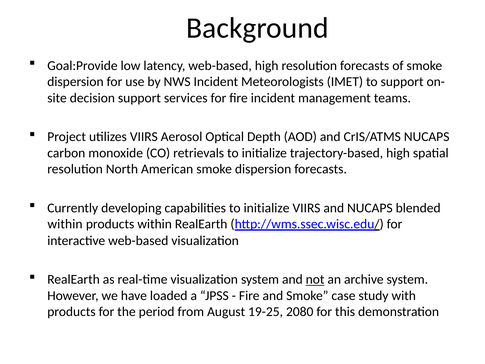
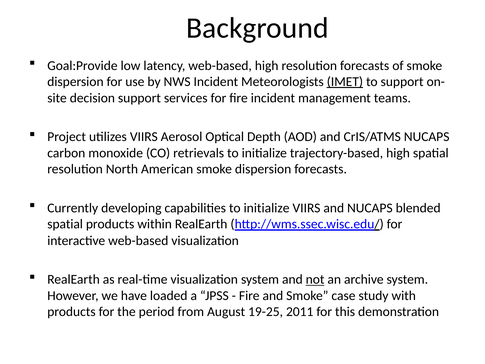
IMET underline: none -> present (345, 82)
within: within -> spatial (65, 224)
2080: 2080 -> 2011 (300, 312)
